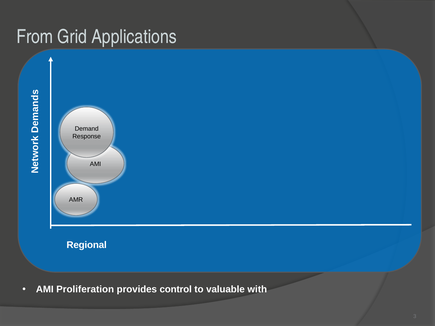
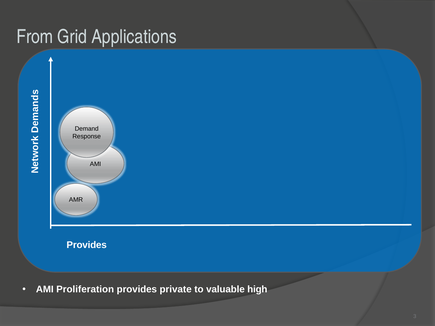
Regional: Regional -> Provides (87, 245)
control: control -> private (176, 290)
with: with -> high (257, 290)
